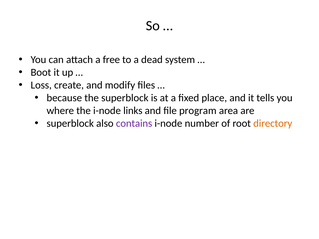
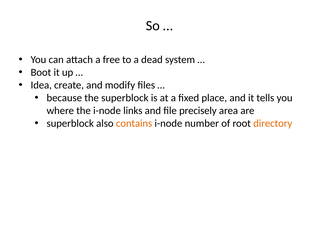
Loss: Loss -> Idea (41, 85)
program: program -> precisely (198, 111)
contains colour: purple -> orange (134, 124)
